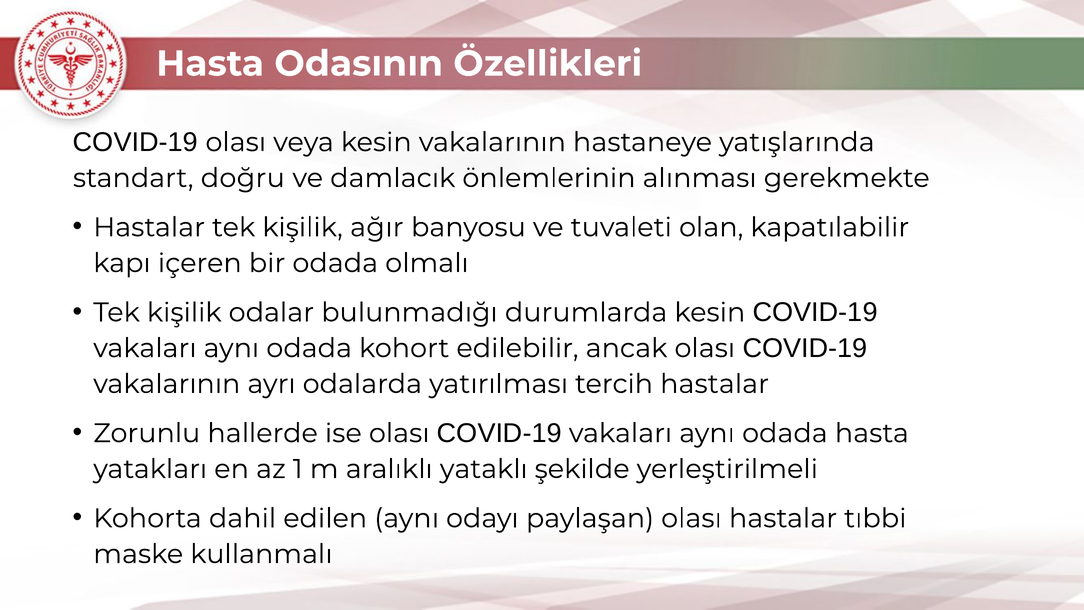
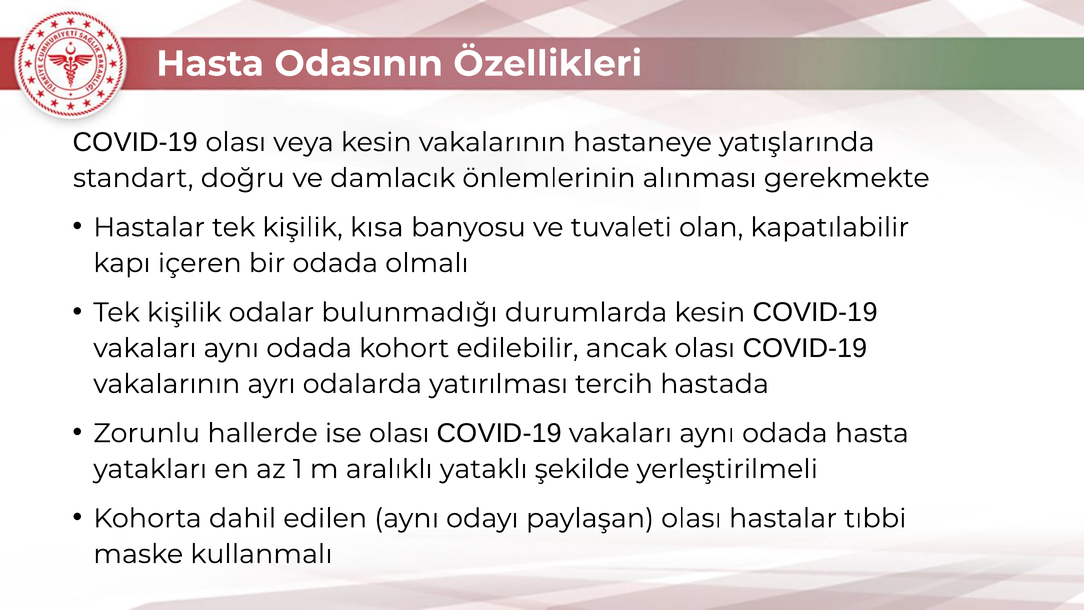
ağır: ağır -> kısa (377, 227)
tercih hastalar: hastalar -> hastada (715, 384)
